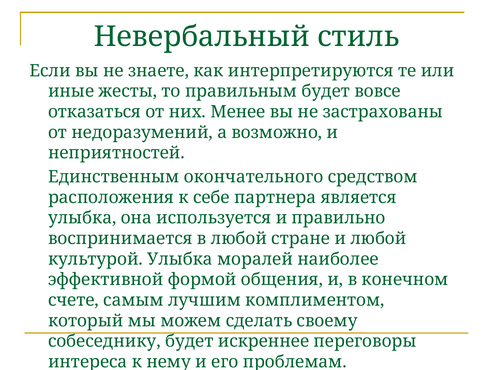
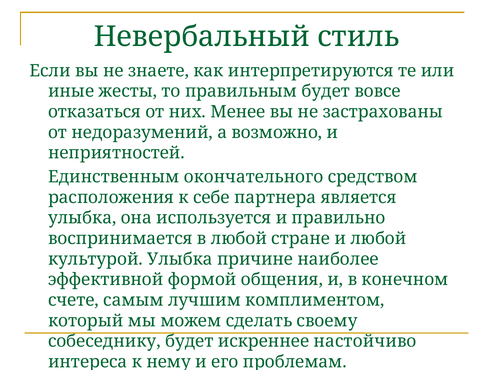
моралей: моралей -> причине (255, 259)
переговоры: переговоры -> настойчиво (365, 341)
